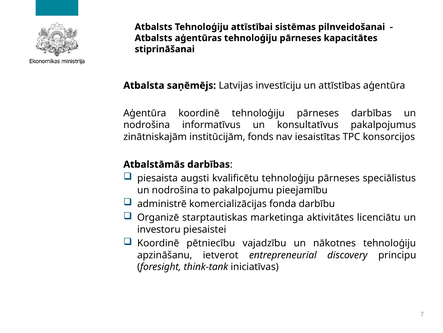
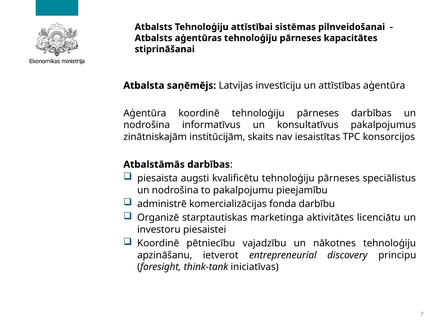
fonds: fonds -> skaits (261, 137)
